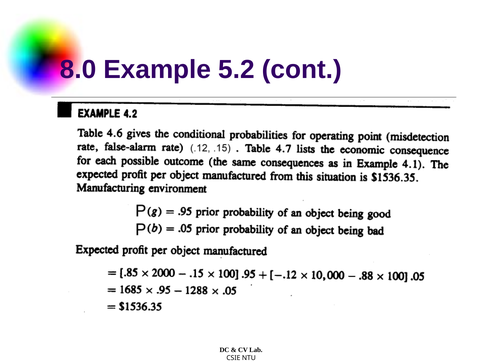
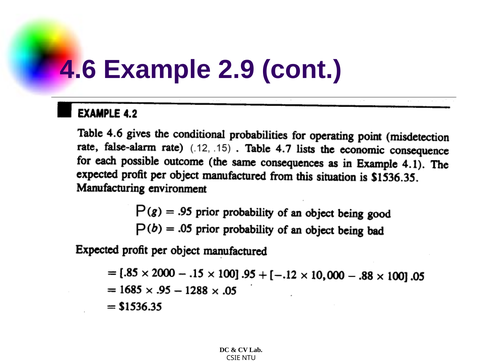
8.0: 8.0 -> 4.6 (78, 70)
5.2: 5.2 -> 2.9 (236, 70)
